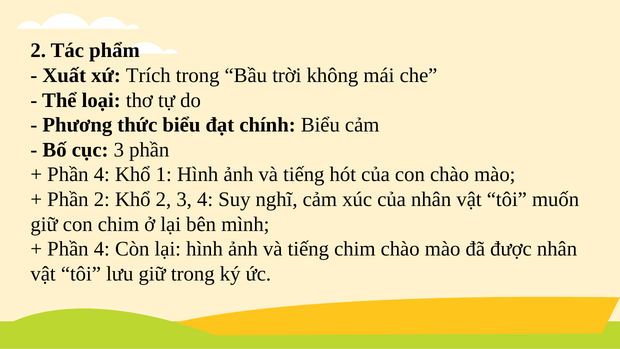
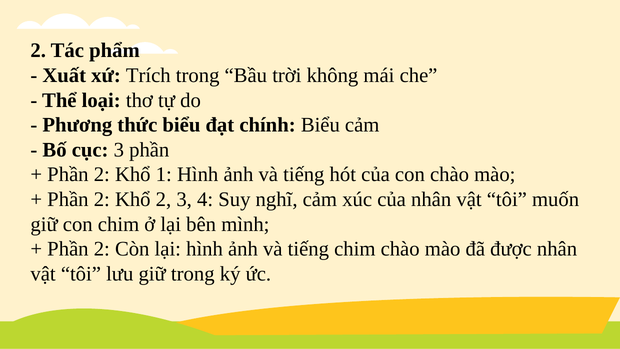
4: 4 -> 2 (102, 175)
4: 4 -> 2 (102, 249)
